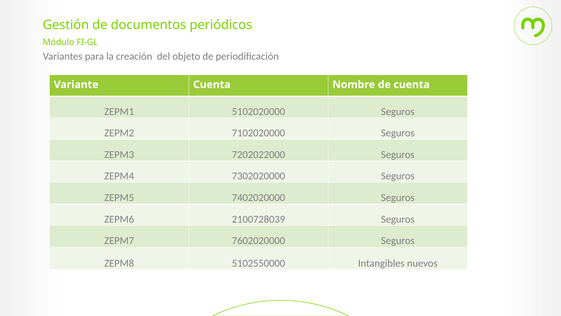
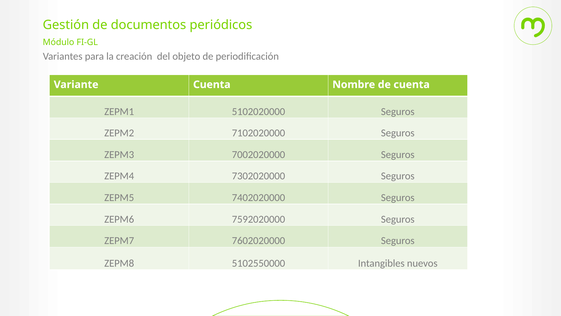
7202022000: 7202022000 -> 7002020000 (258, 154)
2100728039: 2100728039 -> 7592020000 (258, 219)
